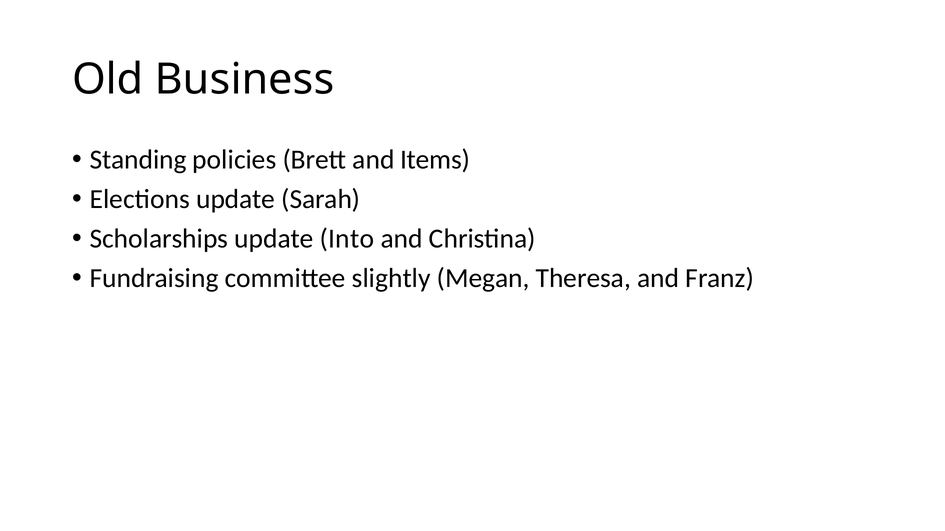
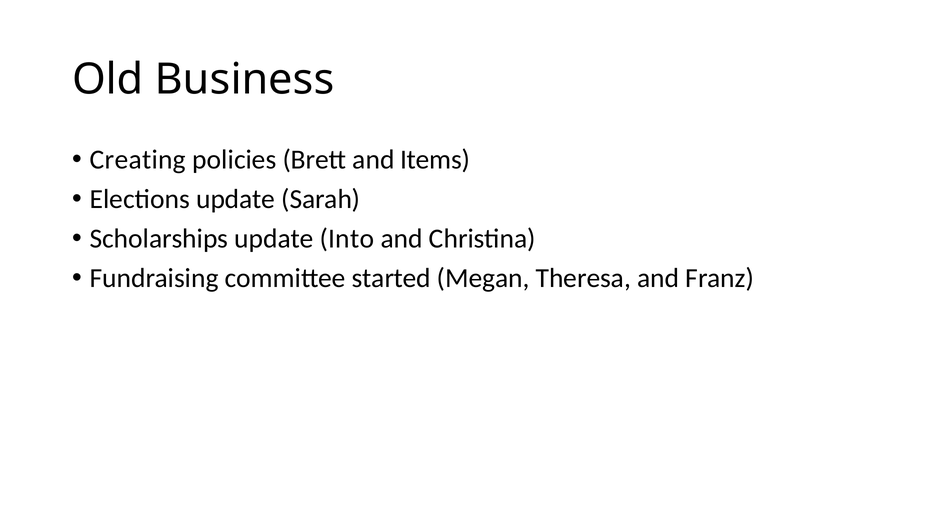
Standing: Standing -> Creating (138, 160)
slightly: slightly -> started (391, 279)
